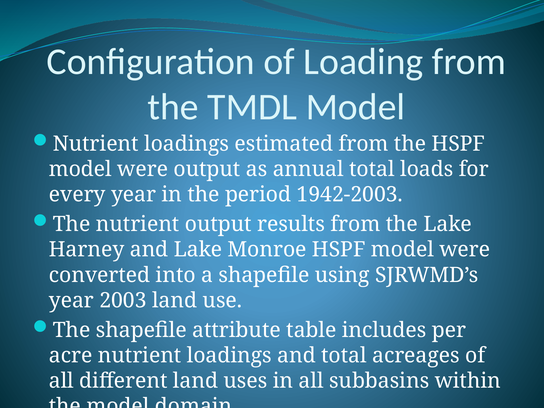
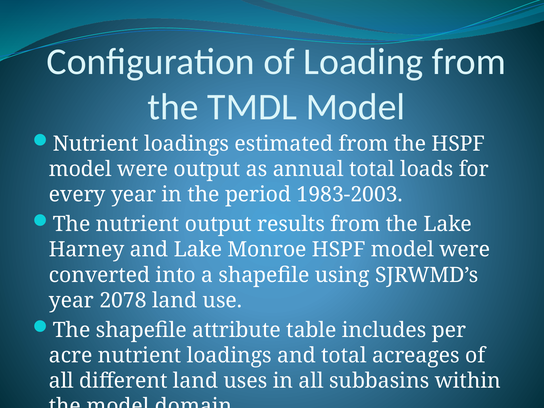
1942-2003: 1942-2003 -> 1983-2003 (350, 195)
2003: 2003 -> 2078 (123, 300)
